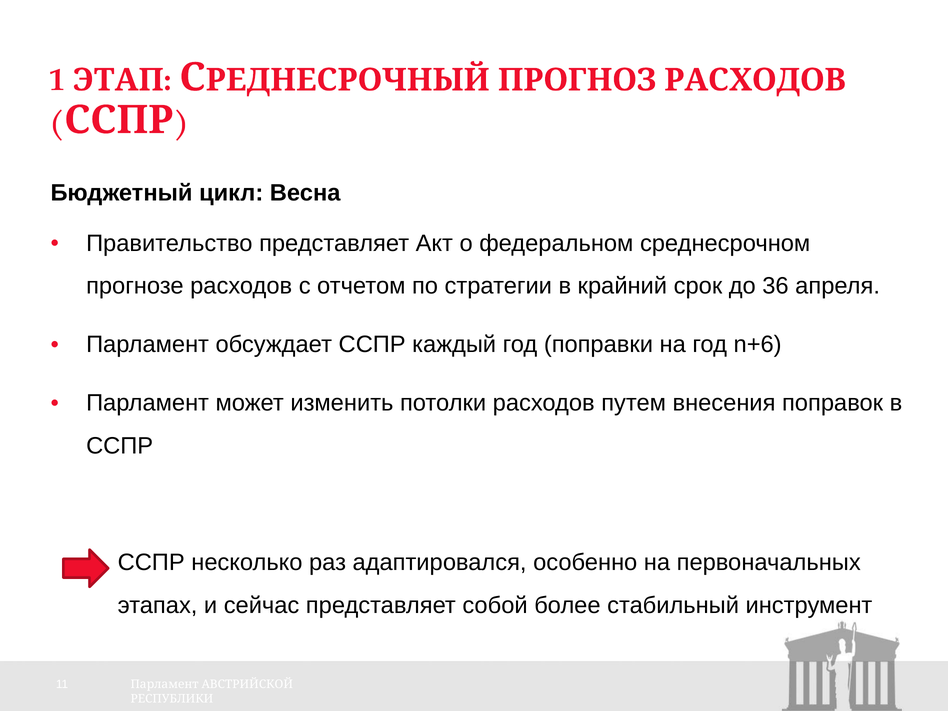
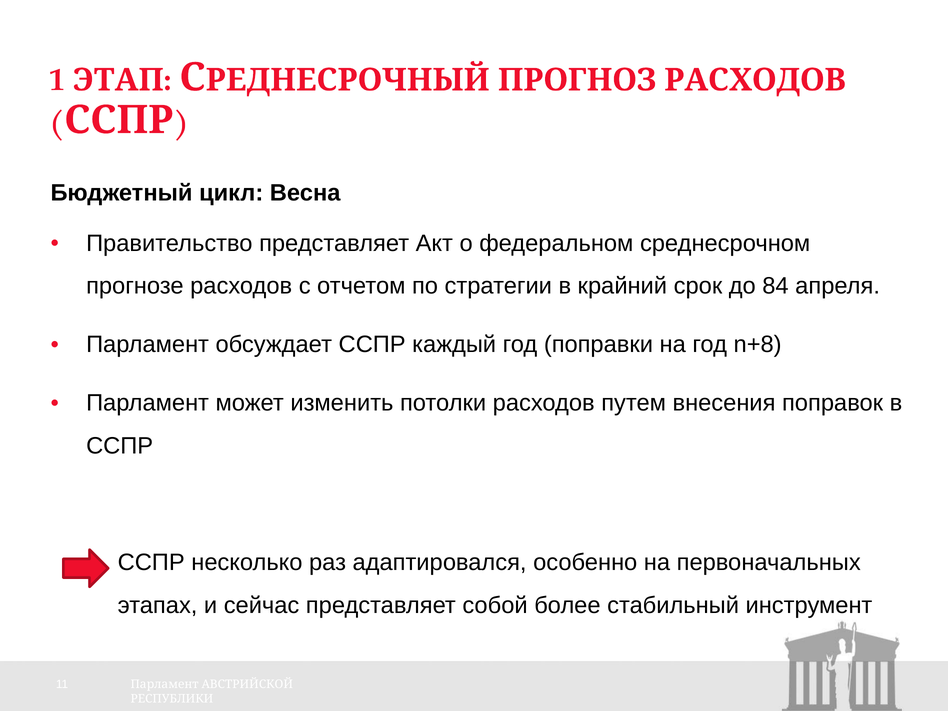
36: 36 -> 84 (775, 286)
n+6: n+6 -> n+8 (758, 345)
